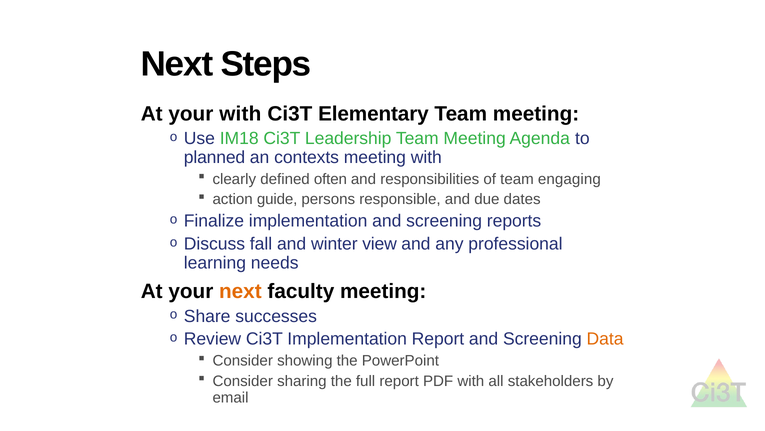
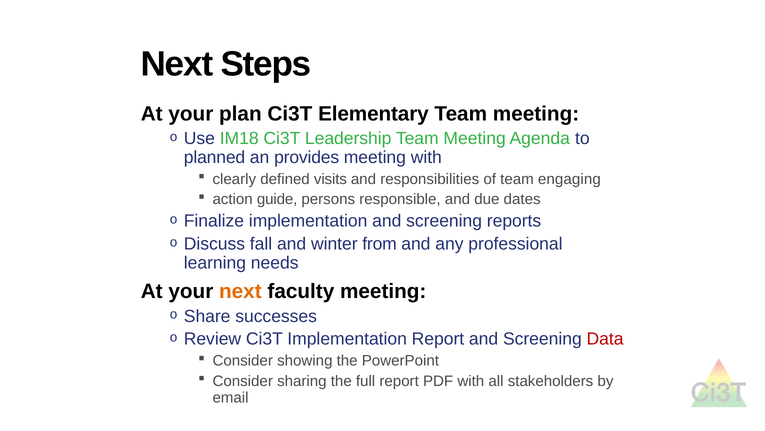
your with: with -> plan (240, 114)
contexts: contexts -> provides (307, 157)
often: often -> visits (330, 179)
view: view -> from (380, 244)
Data colour: orange -> red (605, 339)
